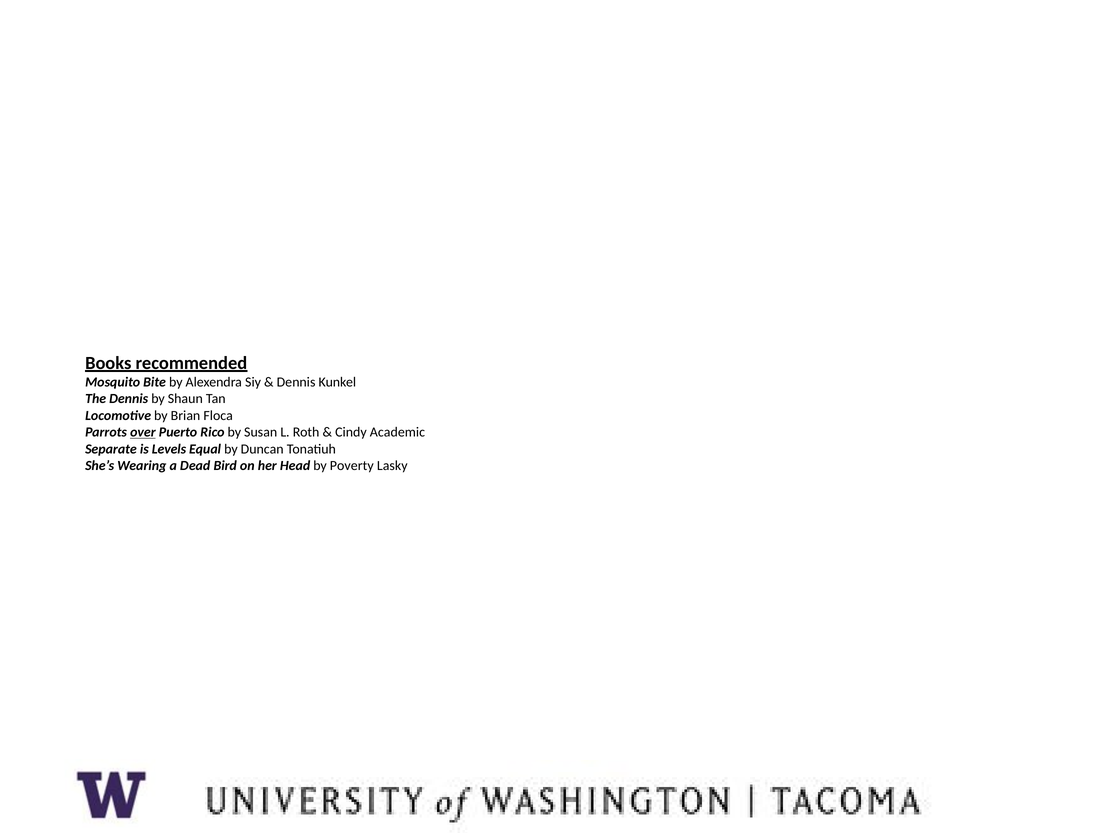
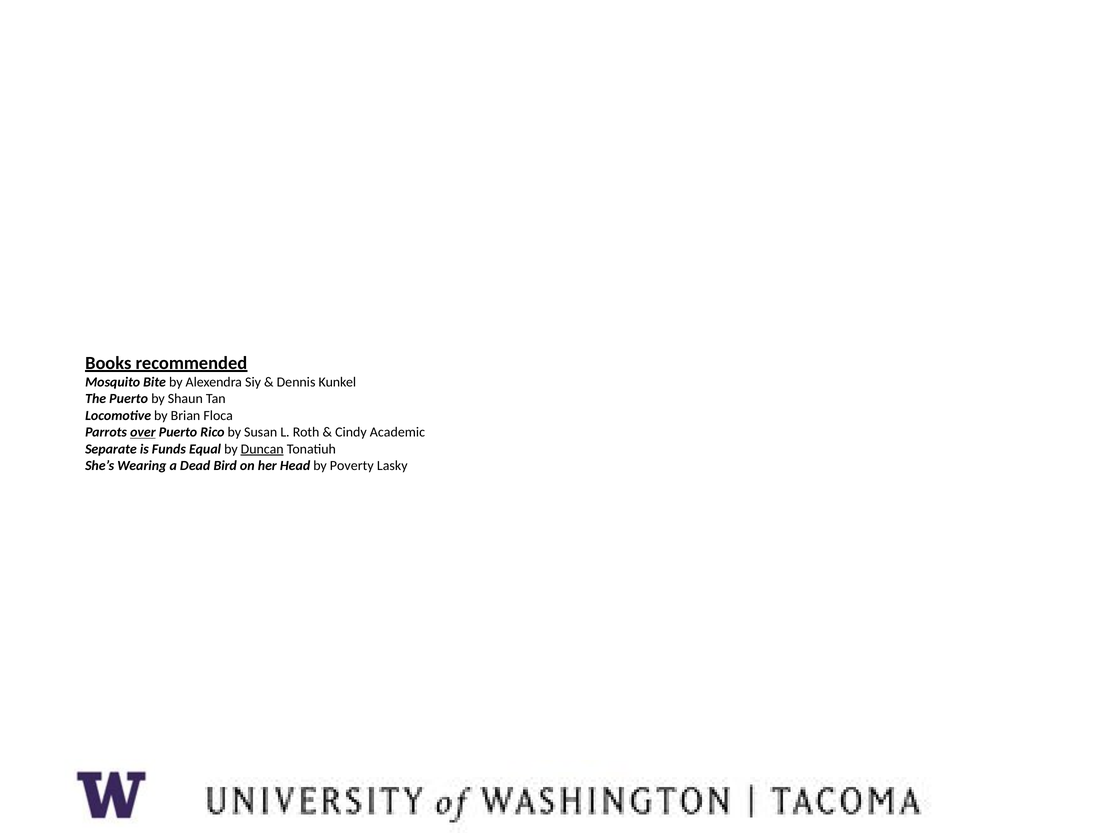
The Dennis: Dennis -> Puerto (129, 399)
Levels: Levels -> Funds (169, 449)
Duncan underline: none -> present (262, 449)
